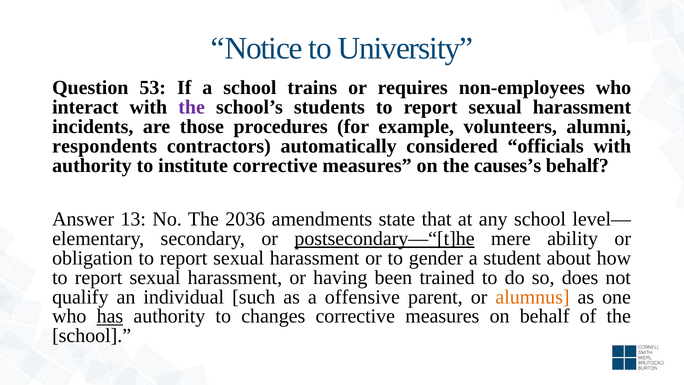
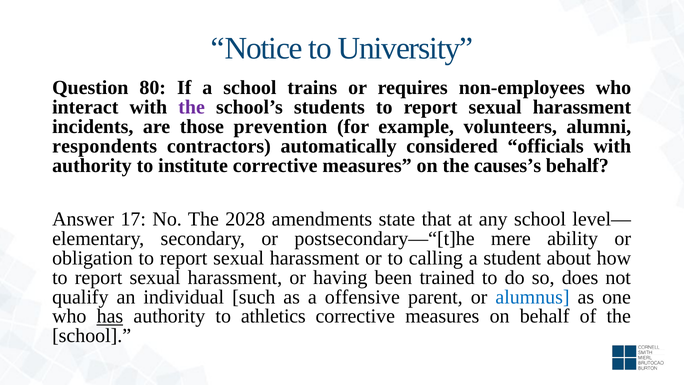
53: 53 -> 80 (153, 88)
procedures: procedures -> prevention (280, 127)
13: 13 -> 17 (133, 219)
2036: 2036 -> 2028 (245, 219)
postsecondary—“[t]he underline: present -> none (385, 239)
gender: gender -> calling (436, 258)
alumnus colour: orange -> blue (532, 297)
changes: changes -> athletics (273, 316)
